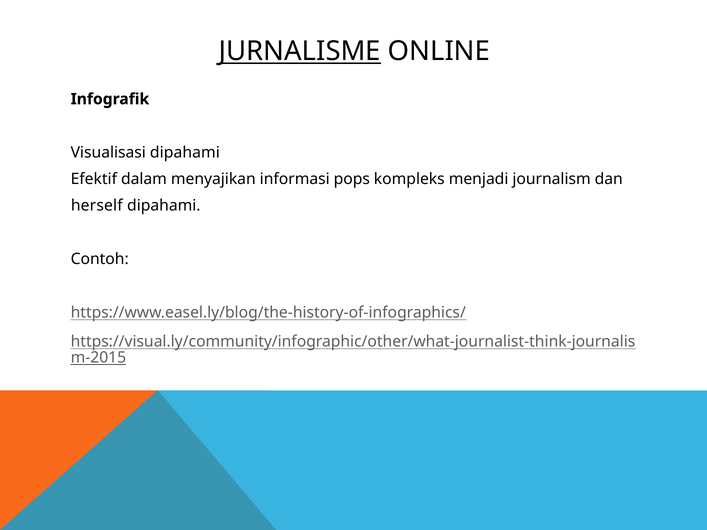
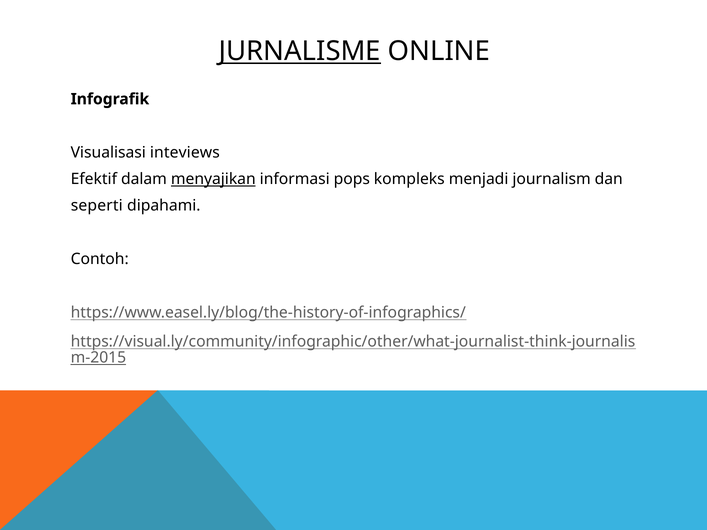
Visualisasi dipahami: dipahami -> inteviews (185, 153)
menyajikan underline: none -> present (213, 179)
herself: herself -> seperti (97, 206)
